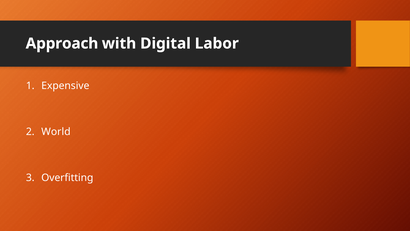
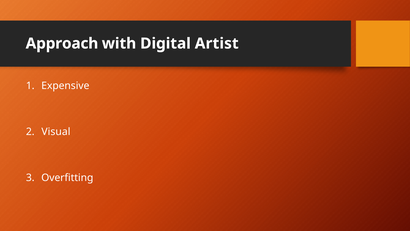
Labor: Labor -> Artist (217, 43)
World: World -> Visual (56, 132)
